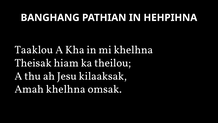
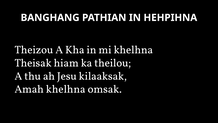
Taaklou: Taaklou -> Theizou (34, 50)
